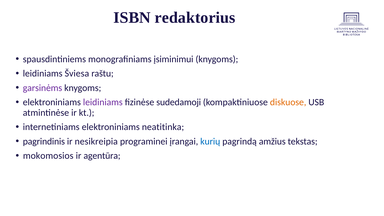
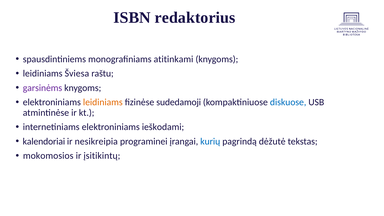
įsiminimui: įsiminimui -> atitinkami (173, 59)
leidiniams colour: purple -> orange (103, 102)
diskuose colour: orange -> blue (288, 102)
neatitinka: neatitinka -> ieškodami (163, 127)
pagrindinis: pagrindinis -> kalendoriai (44, 141)
amžius: amžius -> dėžutė (272, 141)
agentūra: agentūra -> įsitikintų (102, 156)
